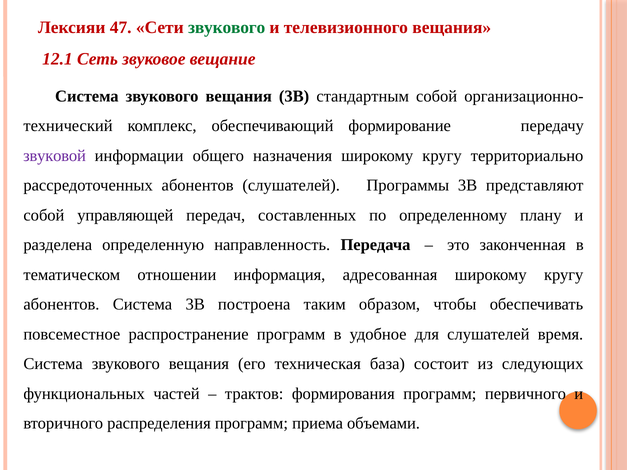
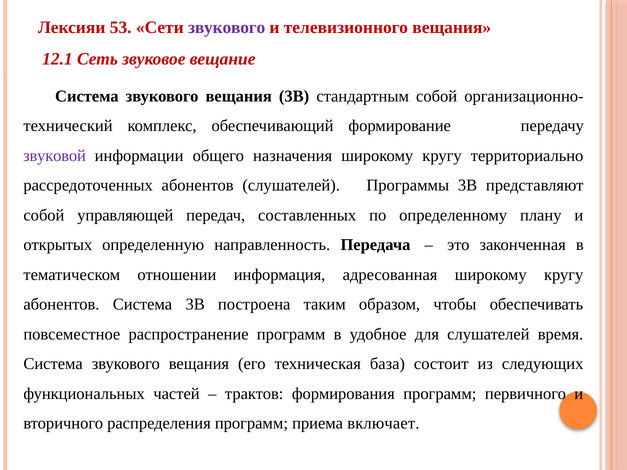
47: 47 -> 53 (121, 28)
звукового colour: green -> purple (227, 28)
разделена: разделена -> открытых (58, 245)
объемами: объемами -> включает (383, 424)
